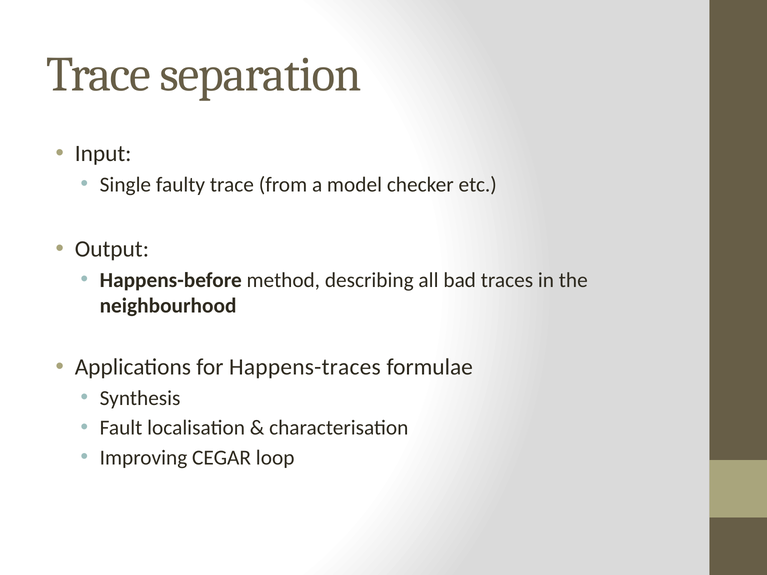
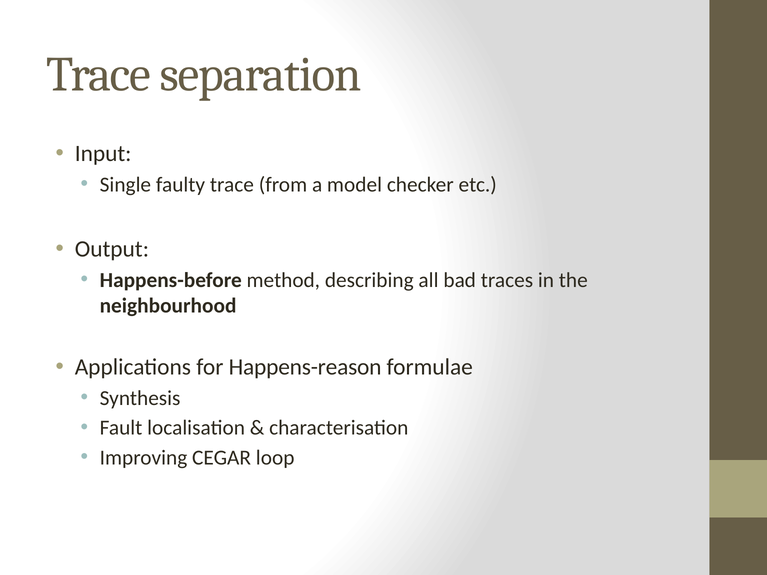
Happens-traces: Happens-traces -> Happens-reason (305, 367)
